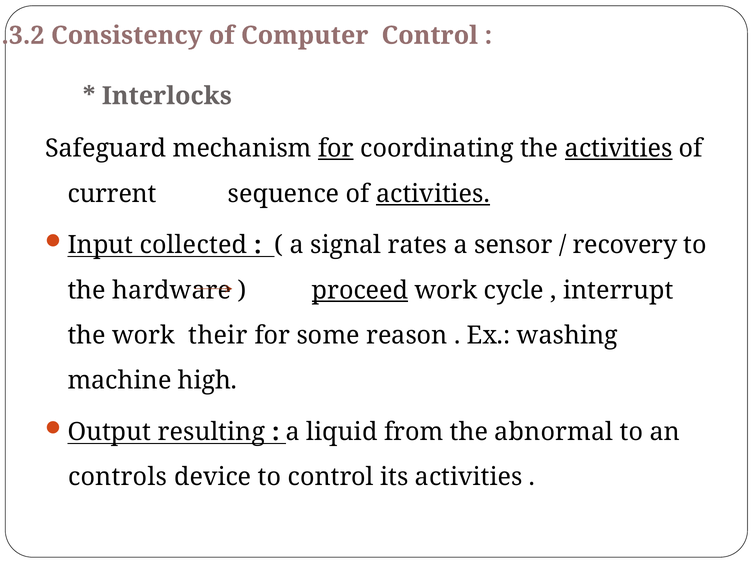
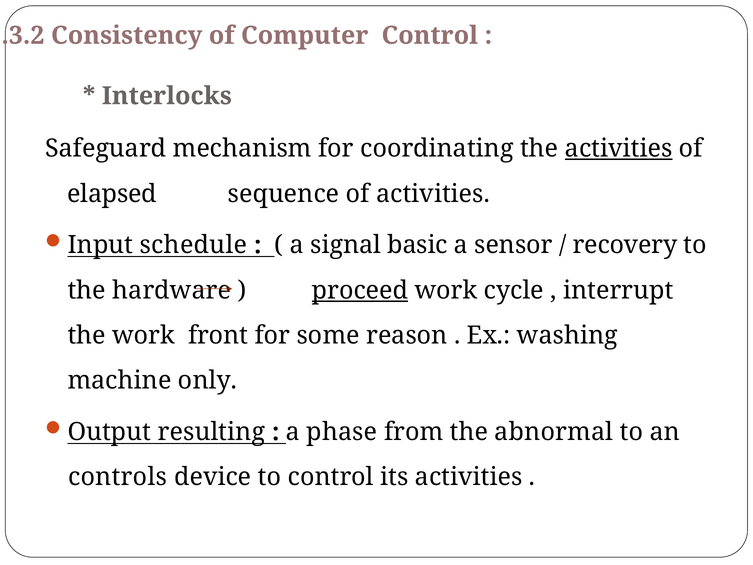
for underline: present -> none (336, 149)
current: current -> elapsed (112, 194)
activities underline: present -> none (433, 194)
collected: collected -> schedule (193, 245)
rates: rates -> basic (418, 245)
their: their -> front (218, 335)
high: high -> only (208, 381)
liquid: liquid -> phase (342, 432)
